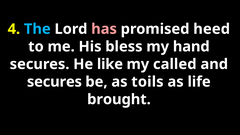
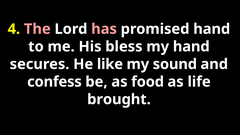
The colour: light blue -> pink (37, 29)
promised heed: heed -> hand (212, 29)
called: called -> sound (175, 64)
secures: secures -> confess (54, 82)
toils: toils -> food (148, 82)
